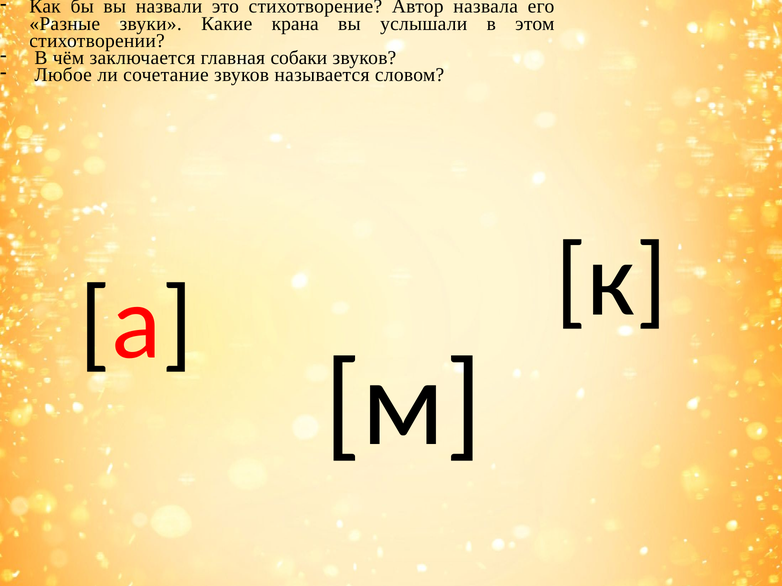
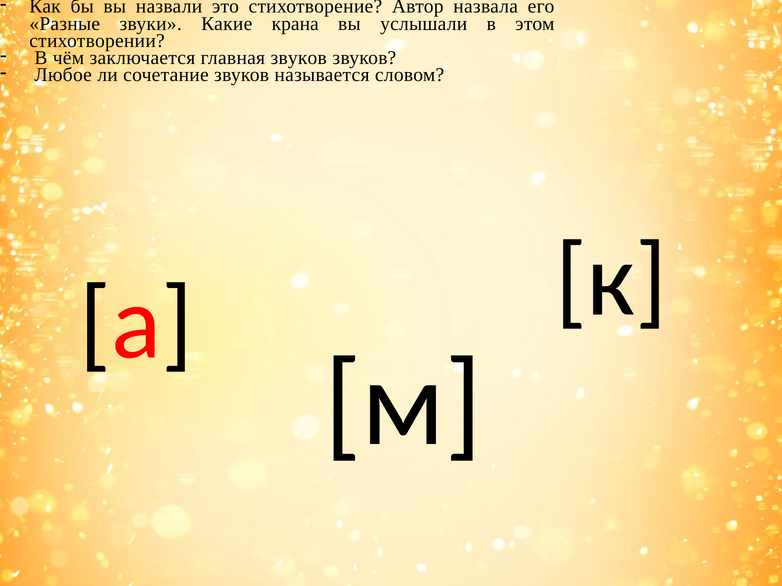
главная собаки: собаки -> звуков (299, 58)
